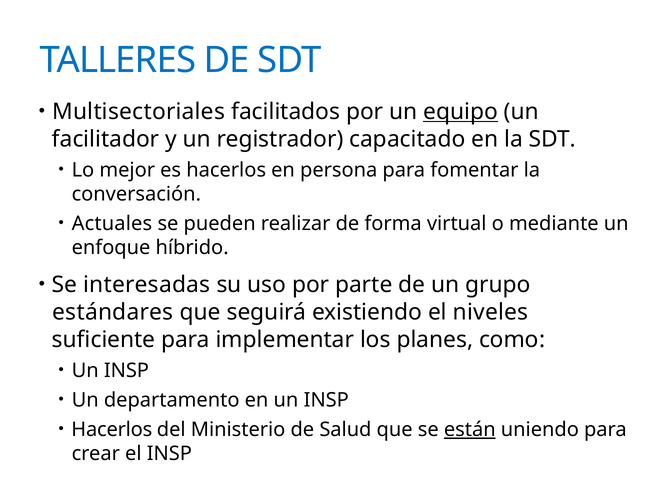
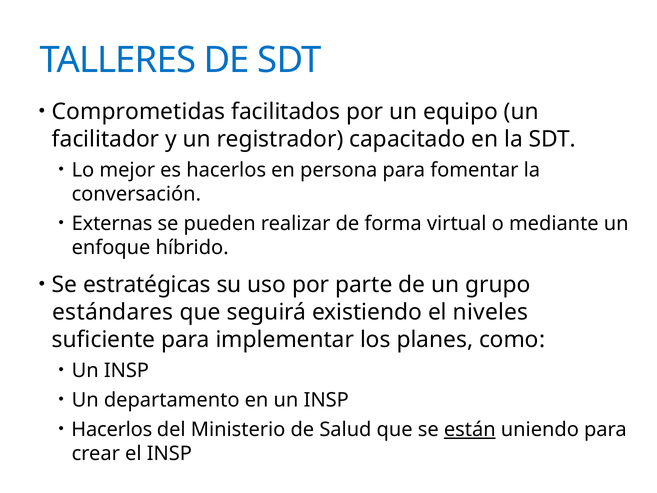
Multisectoriales: Multisectoriales -> Comprometidas (139, 112)
equipo underline: present -> none (461, 112)
Actuales: Actuales -> Externas (112, 224)
interesadas: interesadas -> estratégicas (147, 285)
